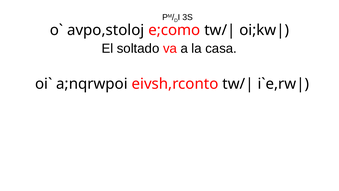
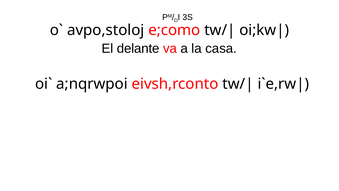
soltado: soltado -> delante (138, 48)
